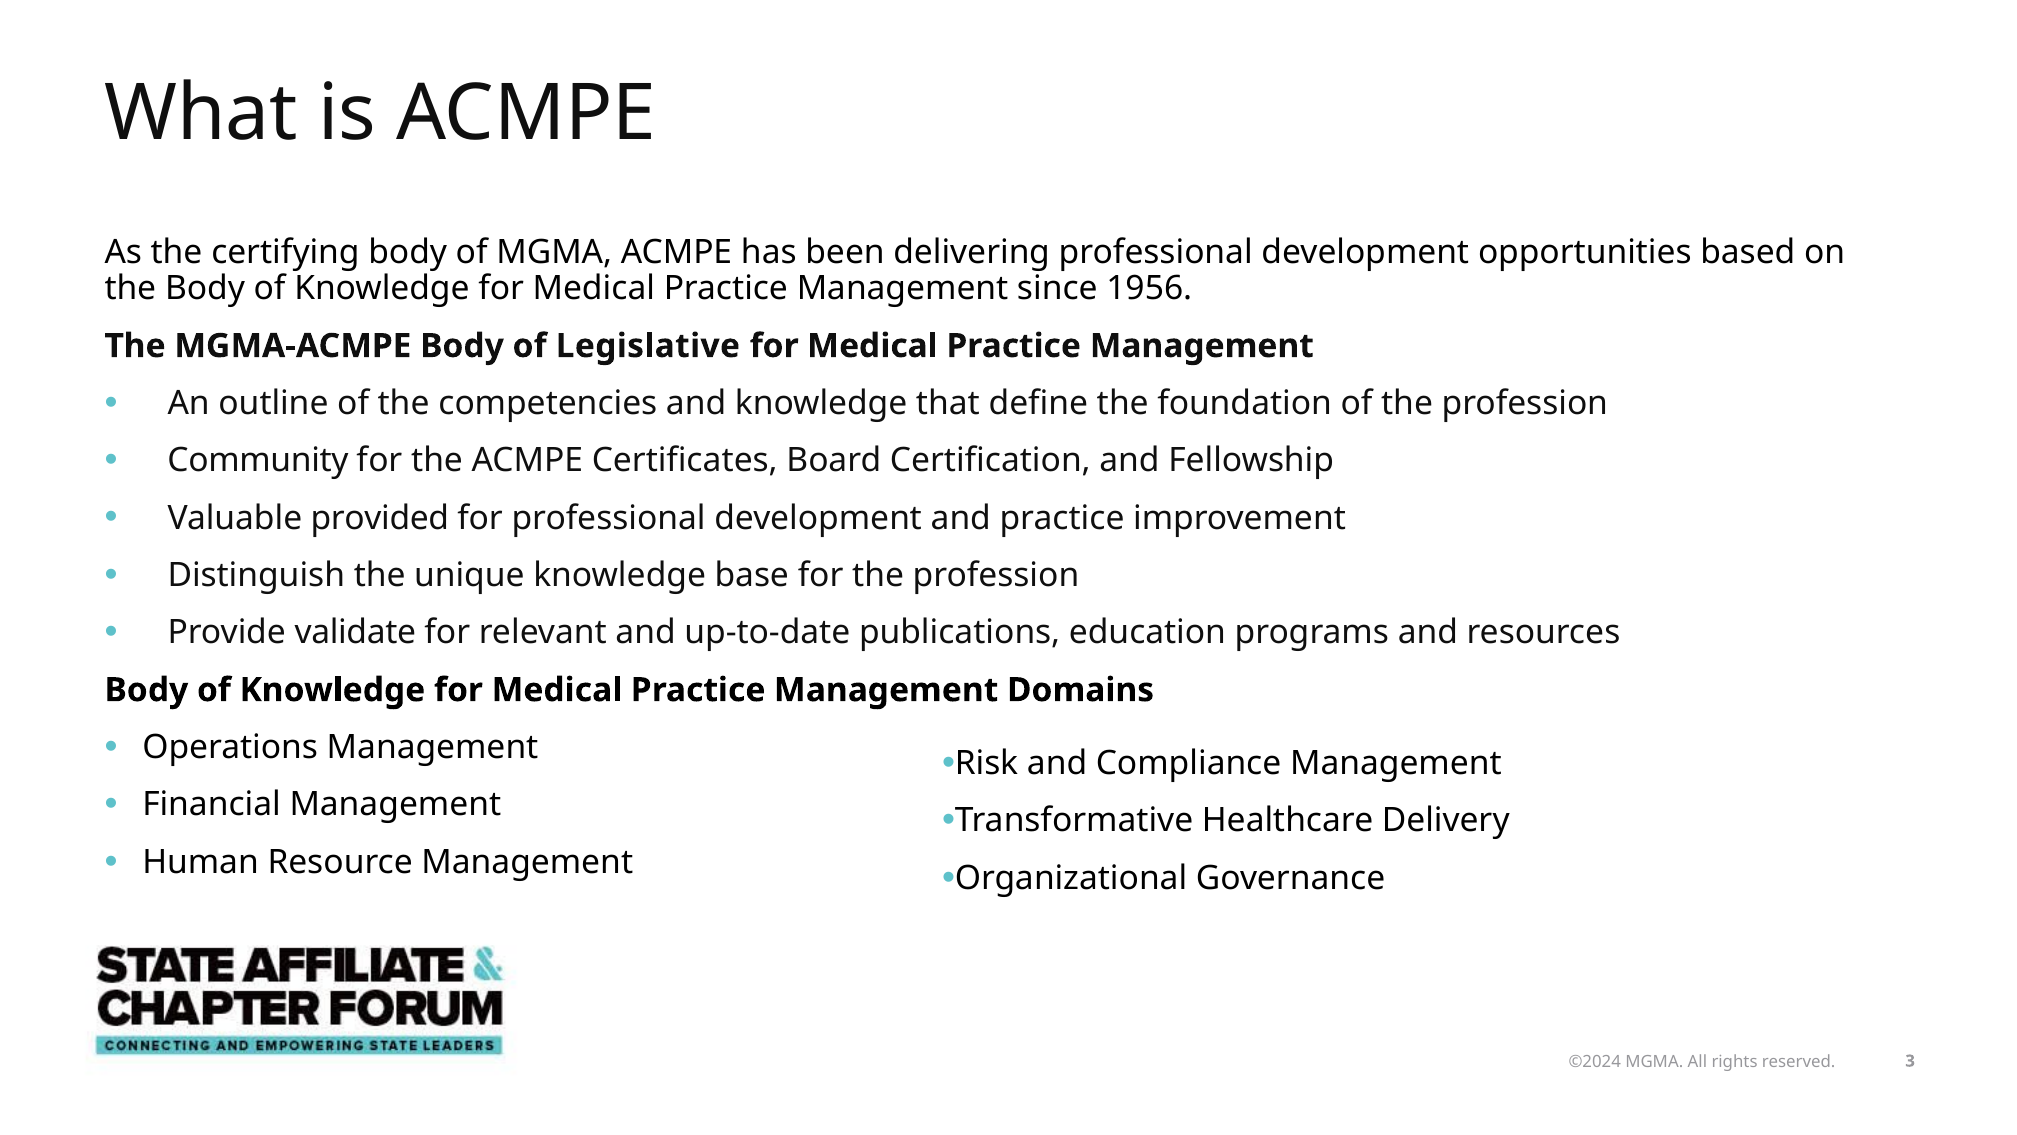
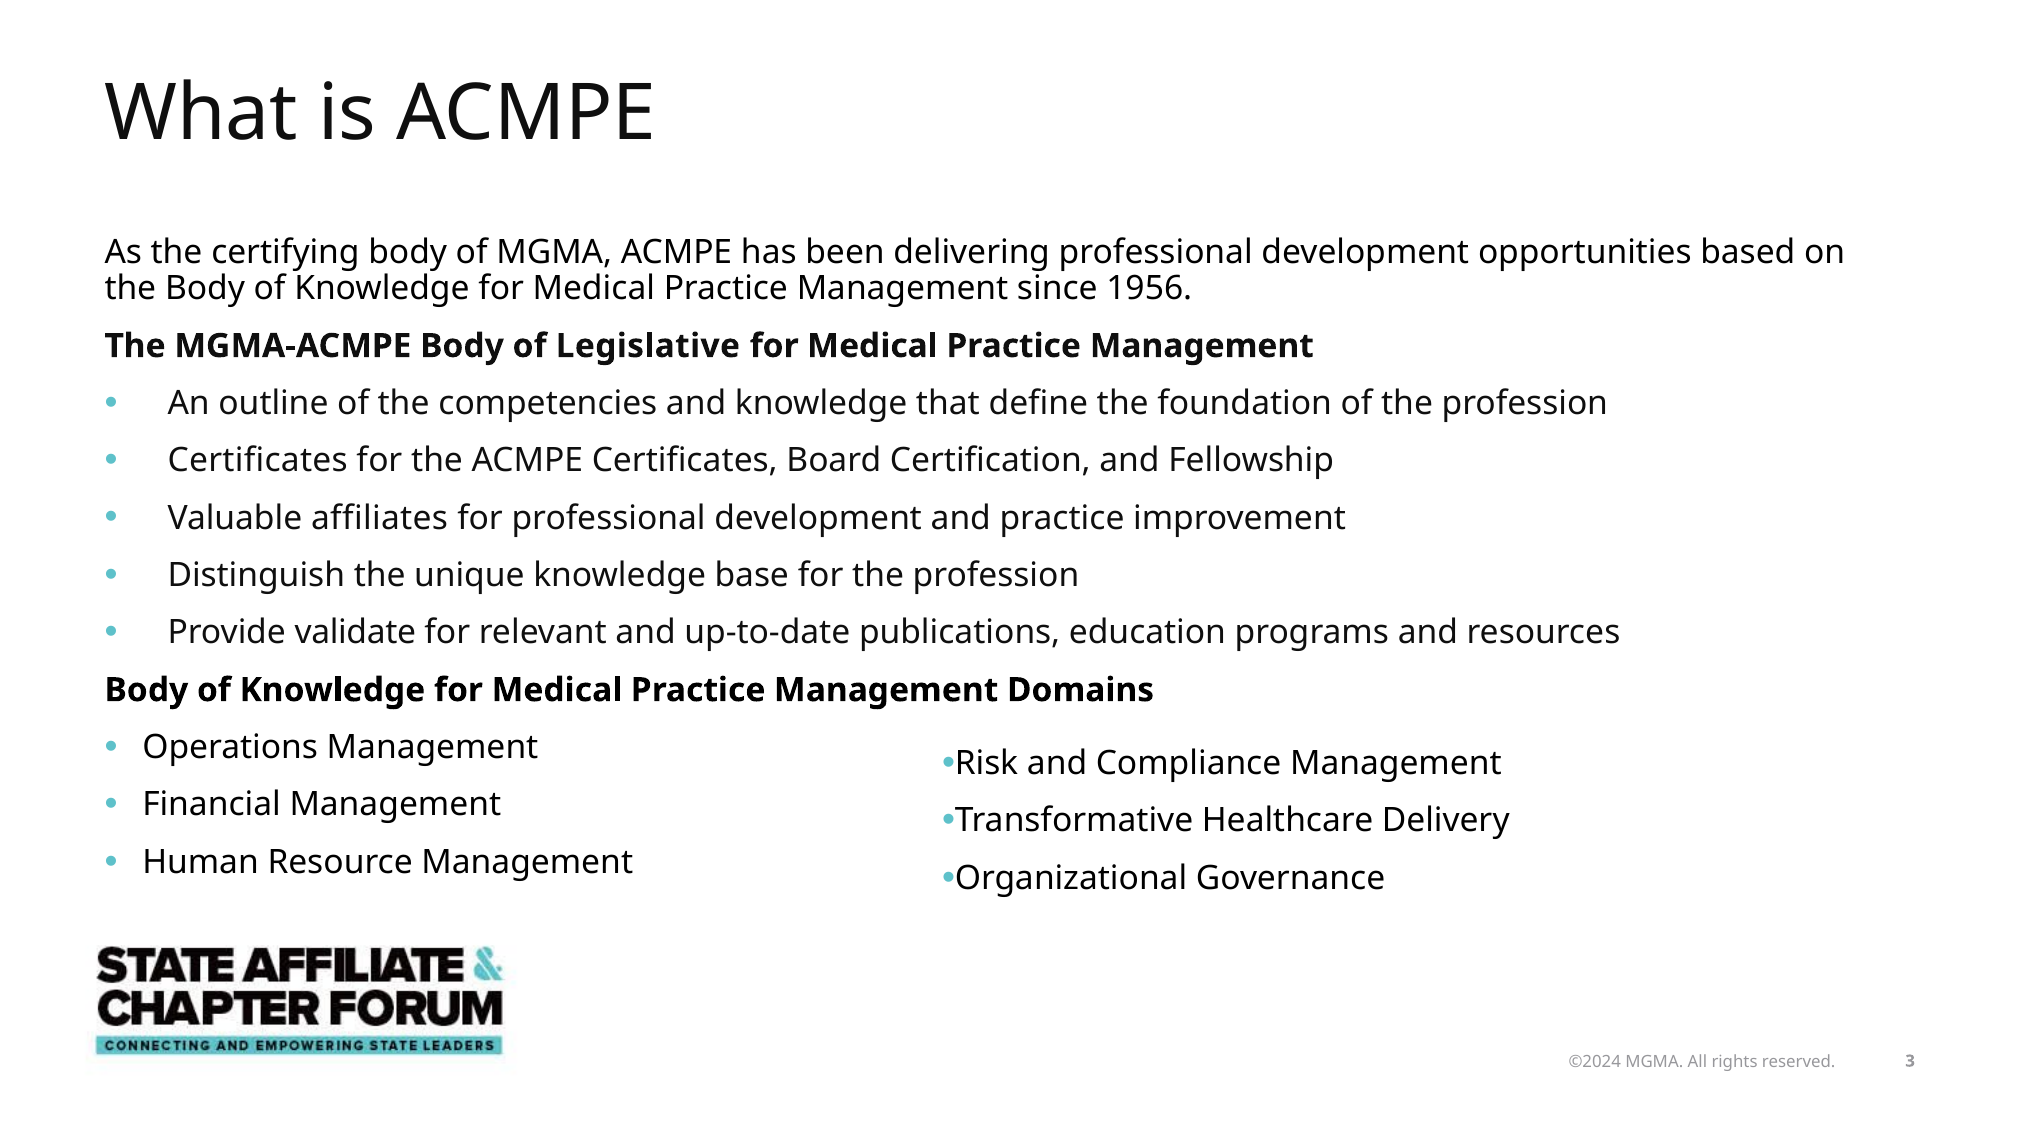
Community: Community -> Certificates (258, 461)
provided: provided -> affiliates (380, 518)
